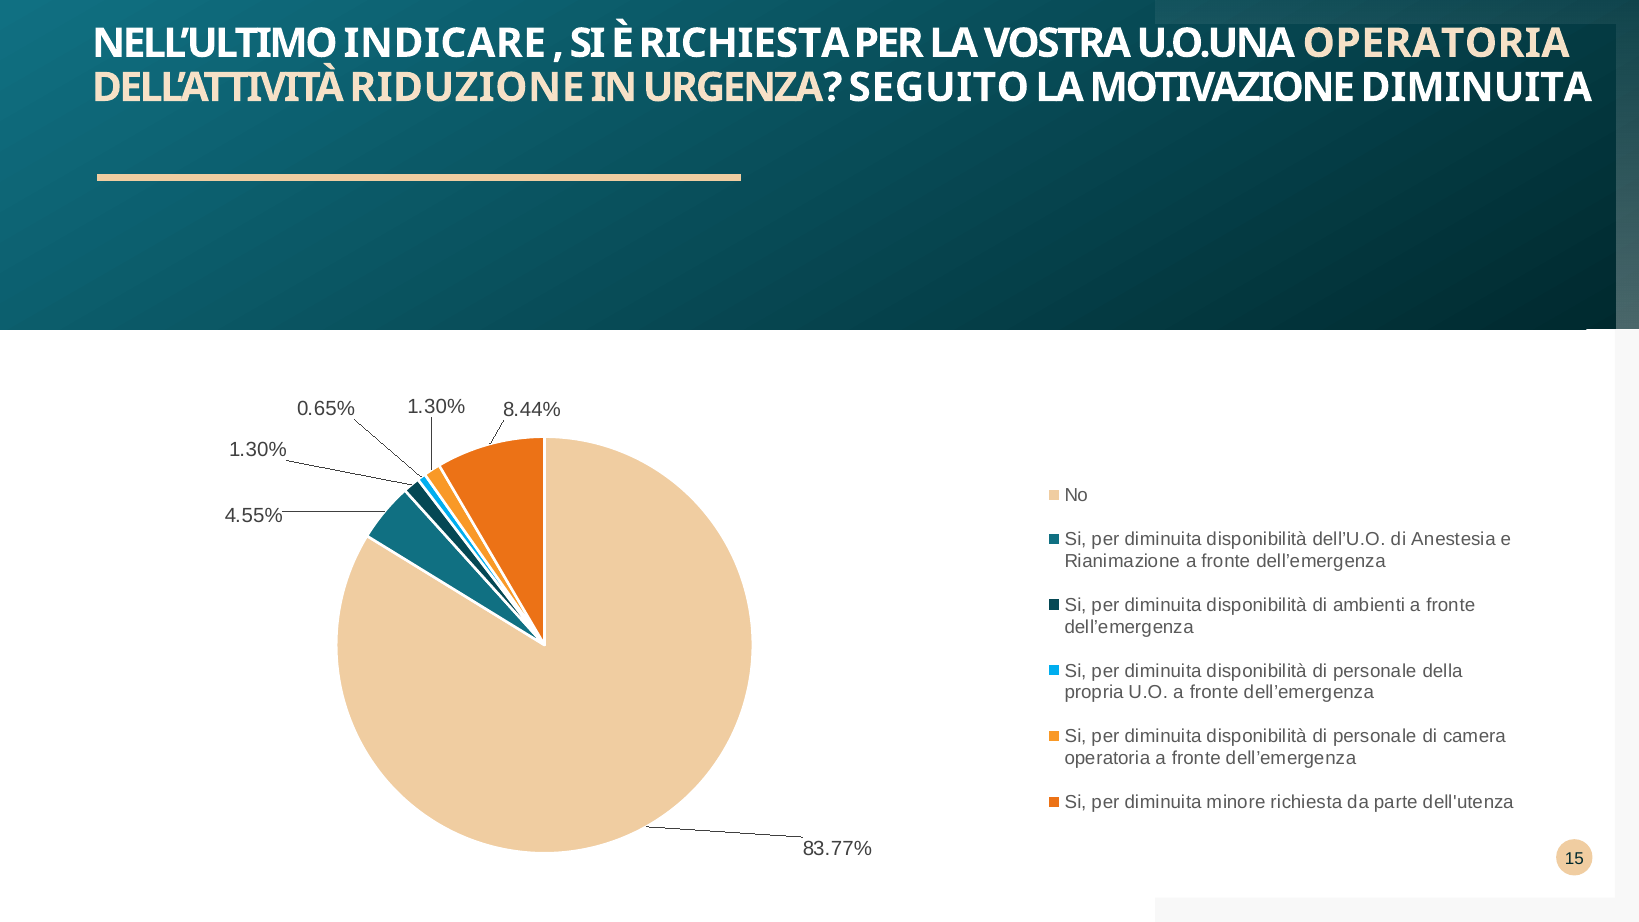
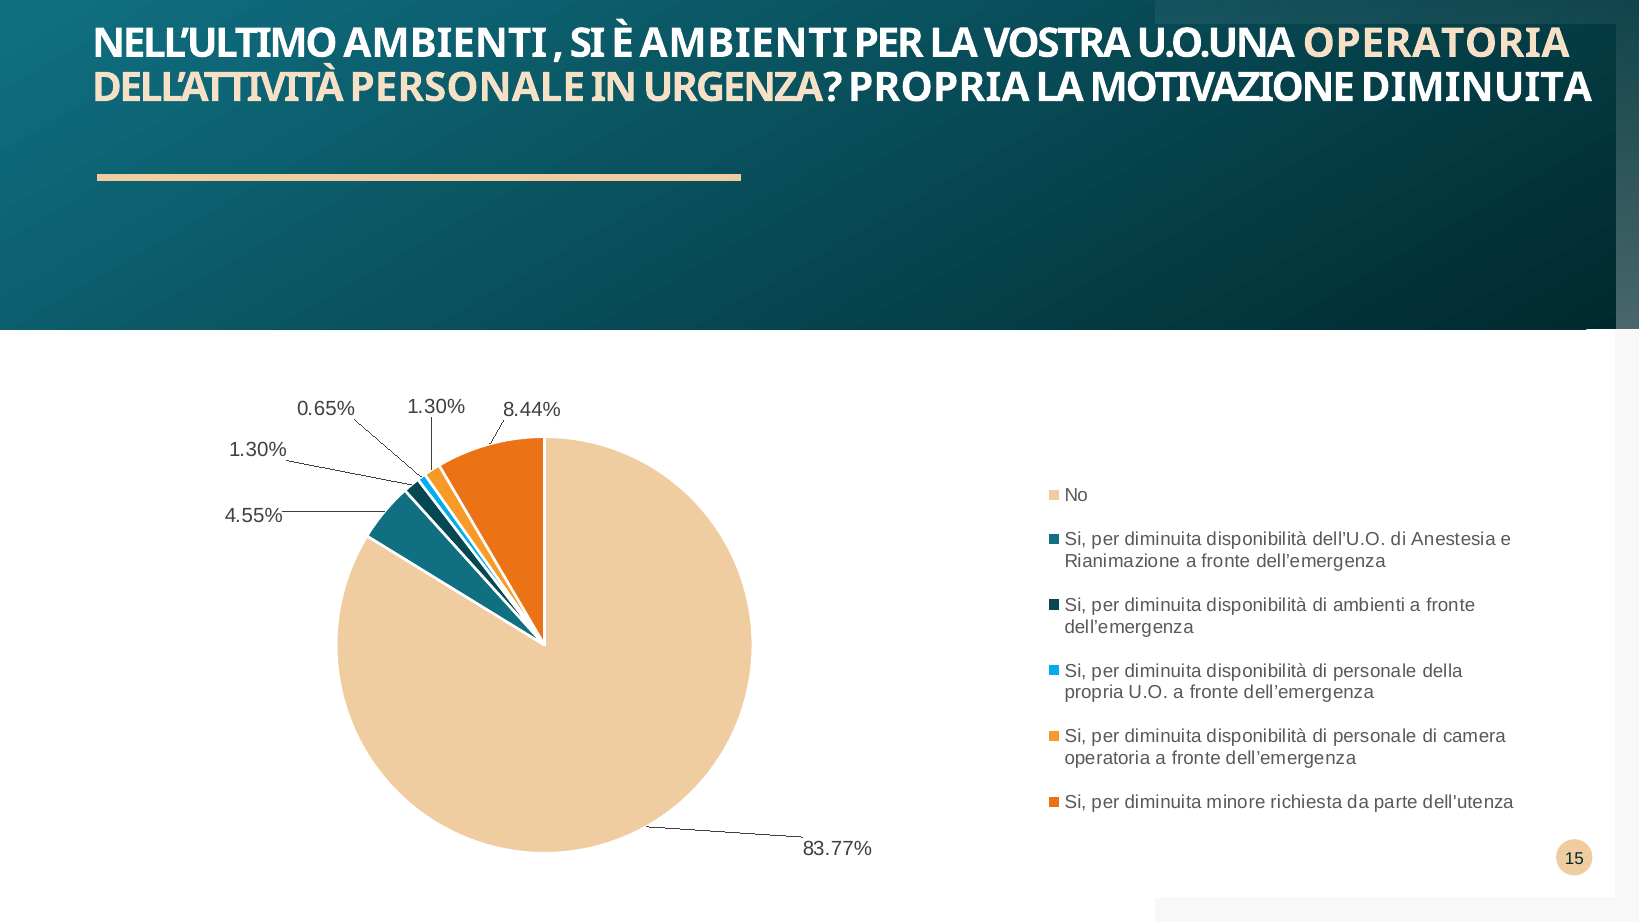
NELL’ULTIMO INDICARE: INDICARE -> AMBIENTI (445, 43)
È RICHIESTA: RICHIESTA -> AMBIENTI (744, 43)
DELL’ATTIVITÀ RIDUZIONE: RIDUZIONE -> PERSONALE (467, 88)
URGENZA SEGUITO: SEGUITO -> PROPRIA (939, 88)
